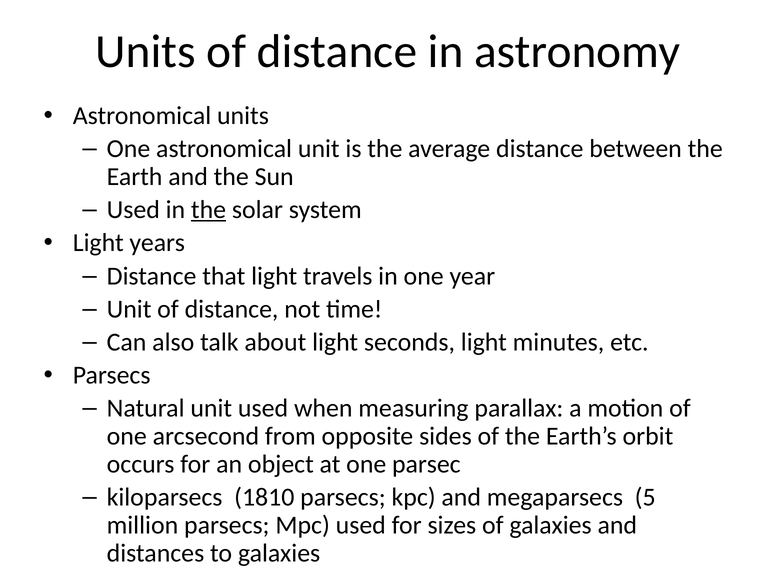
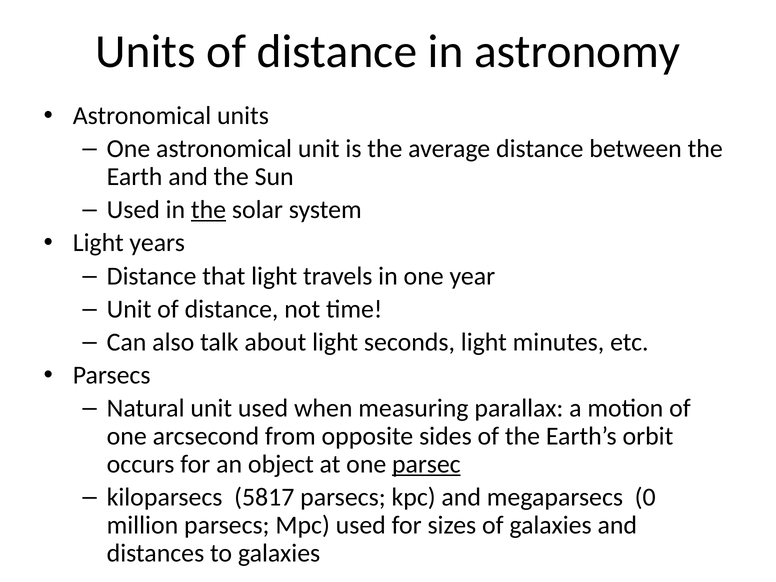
parsec underline: none -> present (426, 464)
1810: 1810 -> 5817 (264, 497)
5: 5 -> 0 (645, 497)
